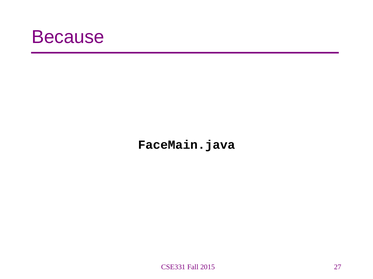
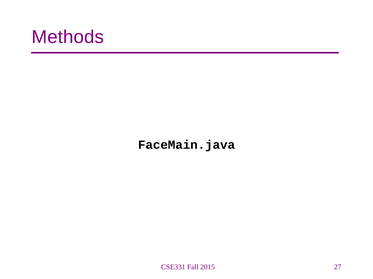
Because: Because -> Methods (68, 37)
